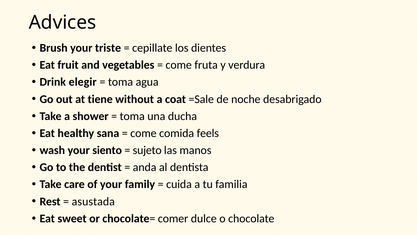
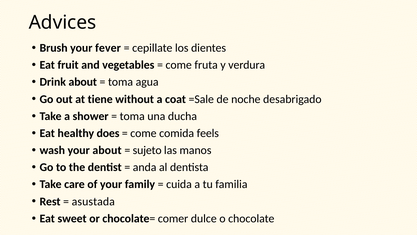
triste: triste -> fever (108, 48)
Drink elegir: elegir -> about (83, 82)
sana: sana -> does (108, 133)
your siento: siento -> about (107, 150)
